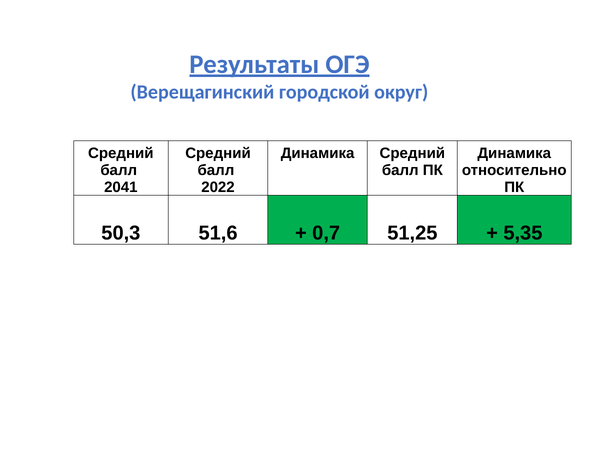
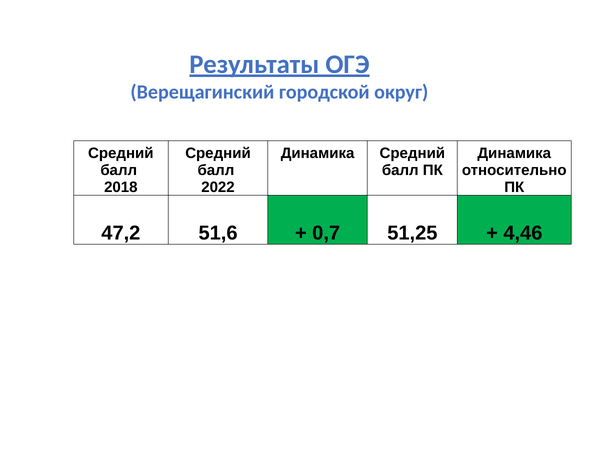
2041: 2041 -> 2018 (121, 187)
50,3: 50,3 -> 47,2 (121, 233)
5,35: 5,35 -> 4,46 (523, 233)
